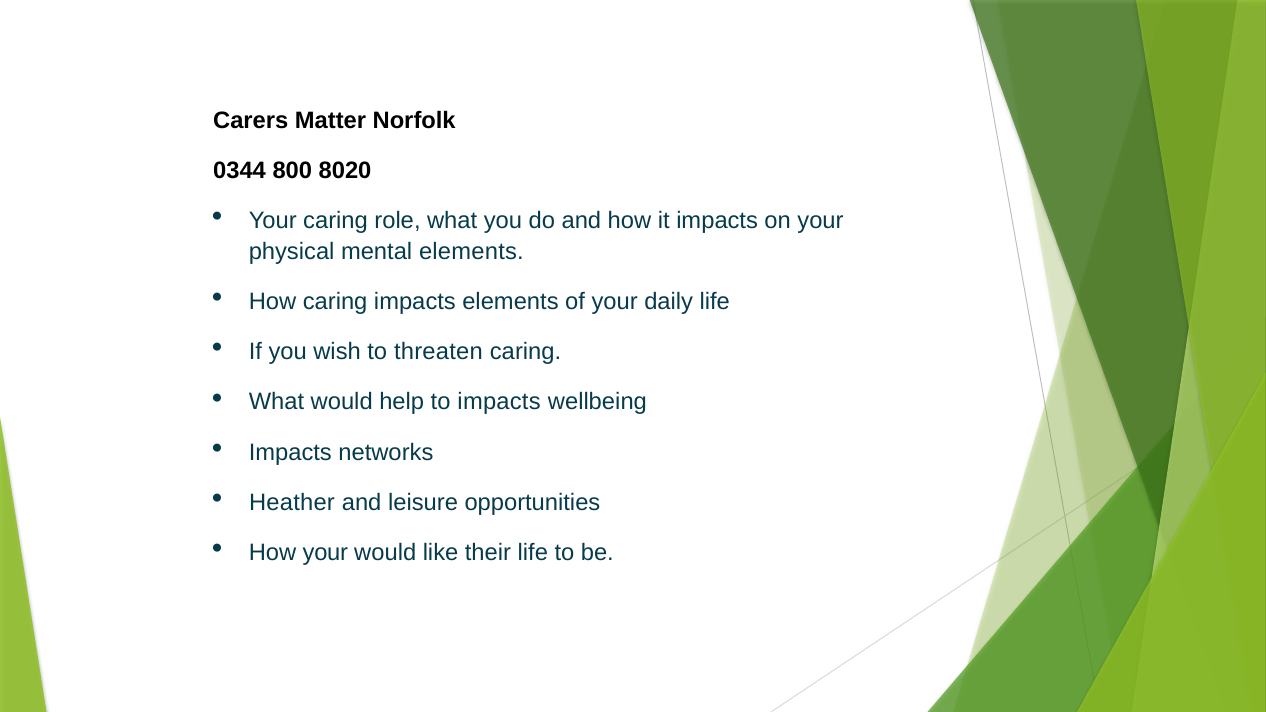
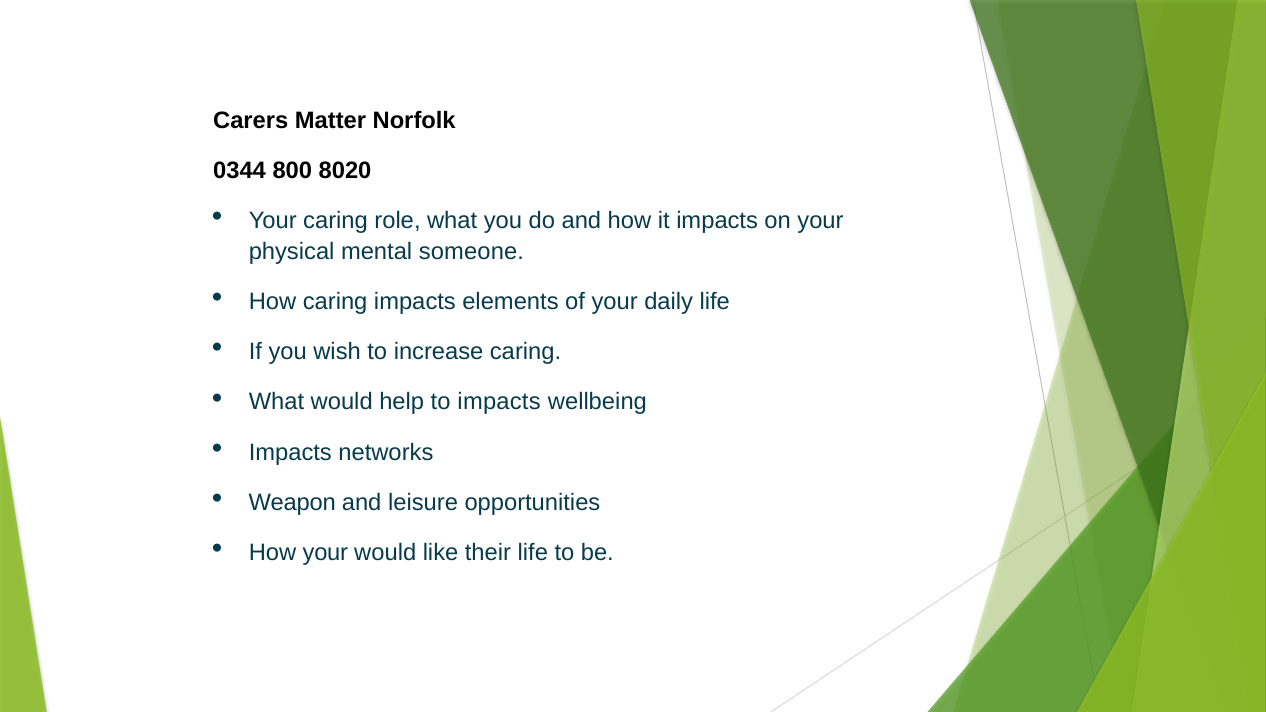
mental elements: elements -> someone (471, 251)
threaten: threaten -> increase (439, 352)
Heather: Heather -> Weapon (292, 503)
